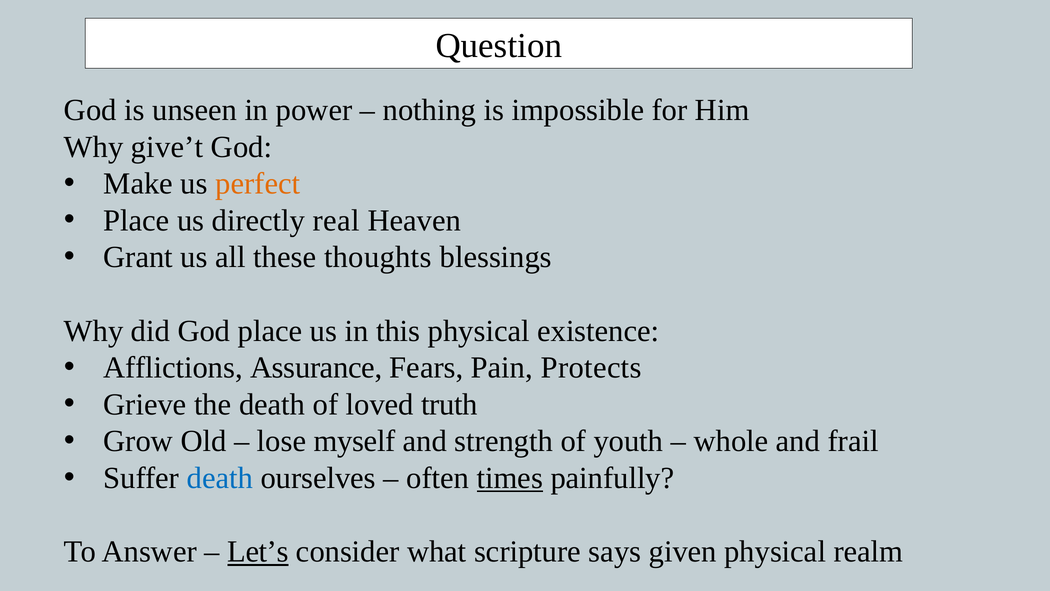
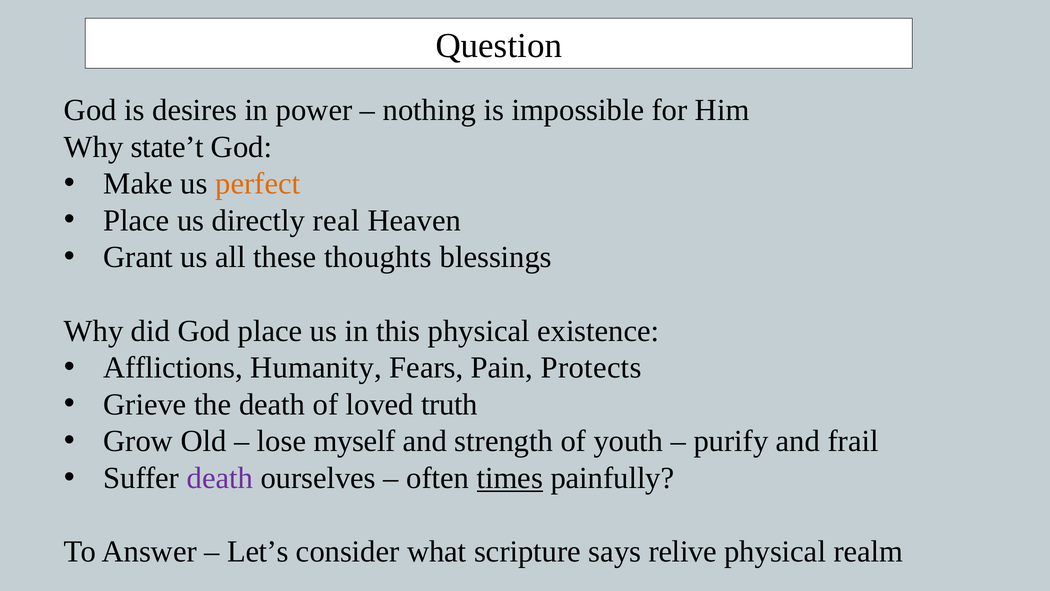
unseen: unseen -> desires (195, 110)
give’t: give’t -> state’t (167, 147)
Assurance: Assurance -> Humanity (316, 367)
whole: whole -> purify (731, 441)
death colour: blue -> purple (220, 478)
Let’s underline: present -> none (258, 551)
given: given -> relive (683, 551)
